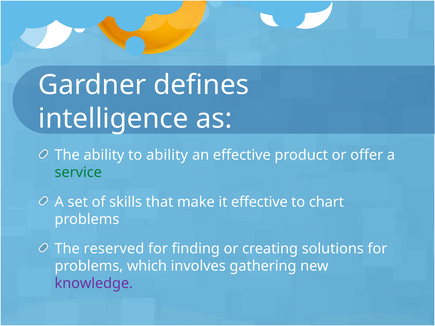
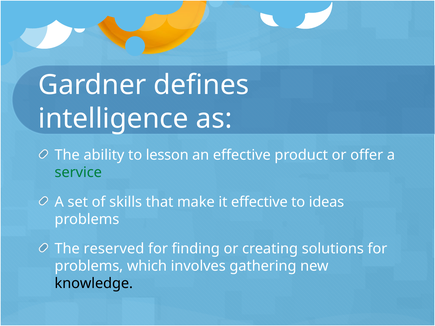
to ability: ability -> lesson (167, 155)
chart: chart -> ideas (327, 202)
knowledge colour: purple -> black (94, 284)
